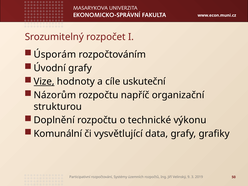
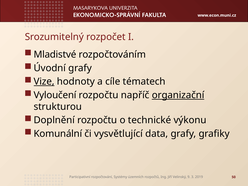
Úsporám: Úsporám -> Mladistvé (55, 55)
uskuteční: uskuteční -> tématech (144, 82)
Názorům: Názorům -> Vyloučení (55, 95)
organizační underline: none -> present (178, 95)
